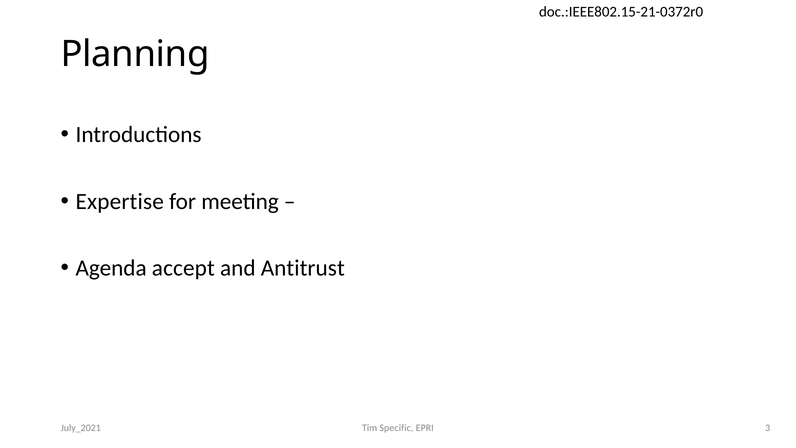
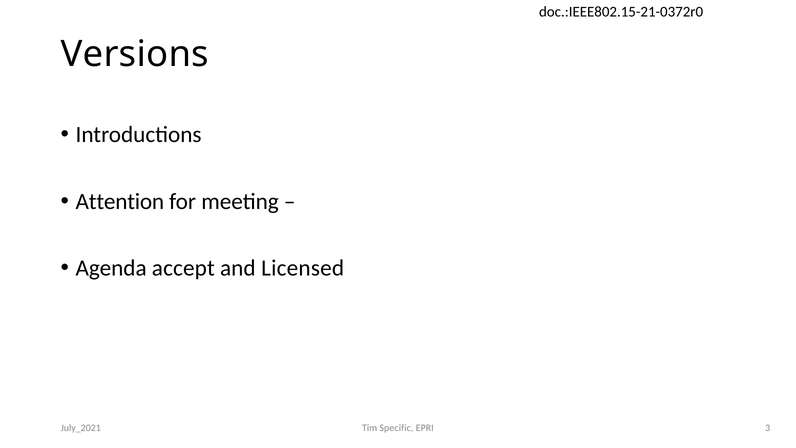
Planning: Planning -> Versions (135, 54)
Expertise: Expertise -> Attention (120, 201)
Antitrust: Antitrust -> Licensed (303, 268)
